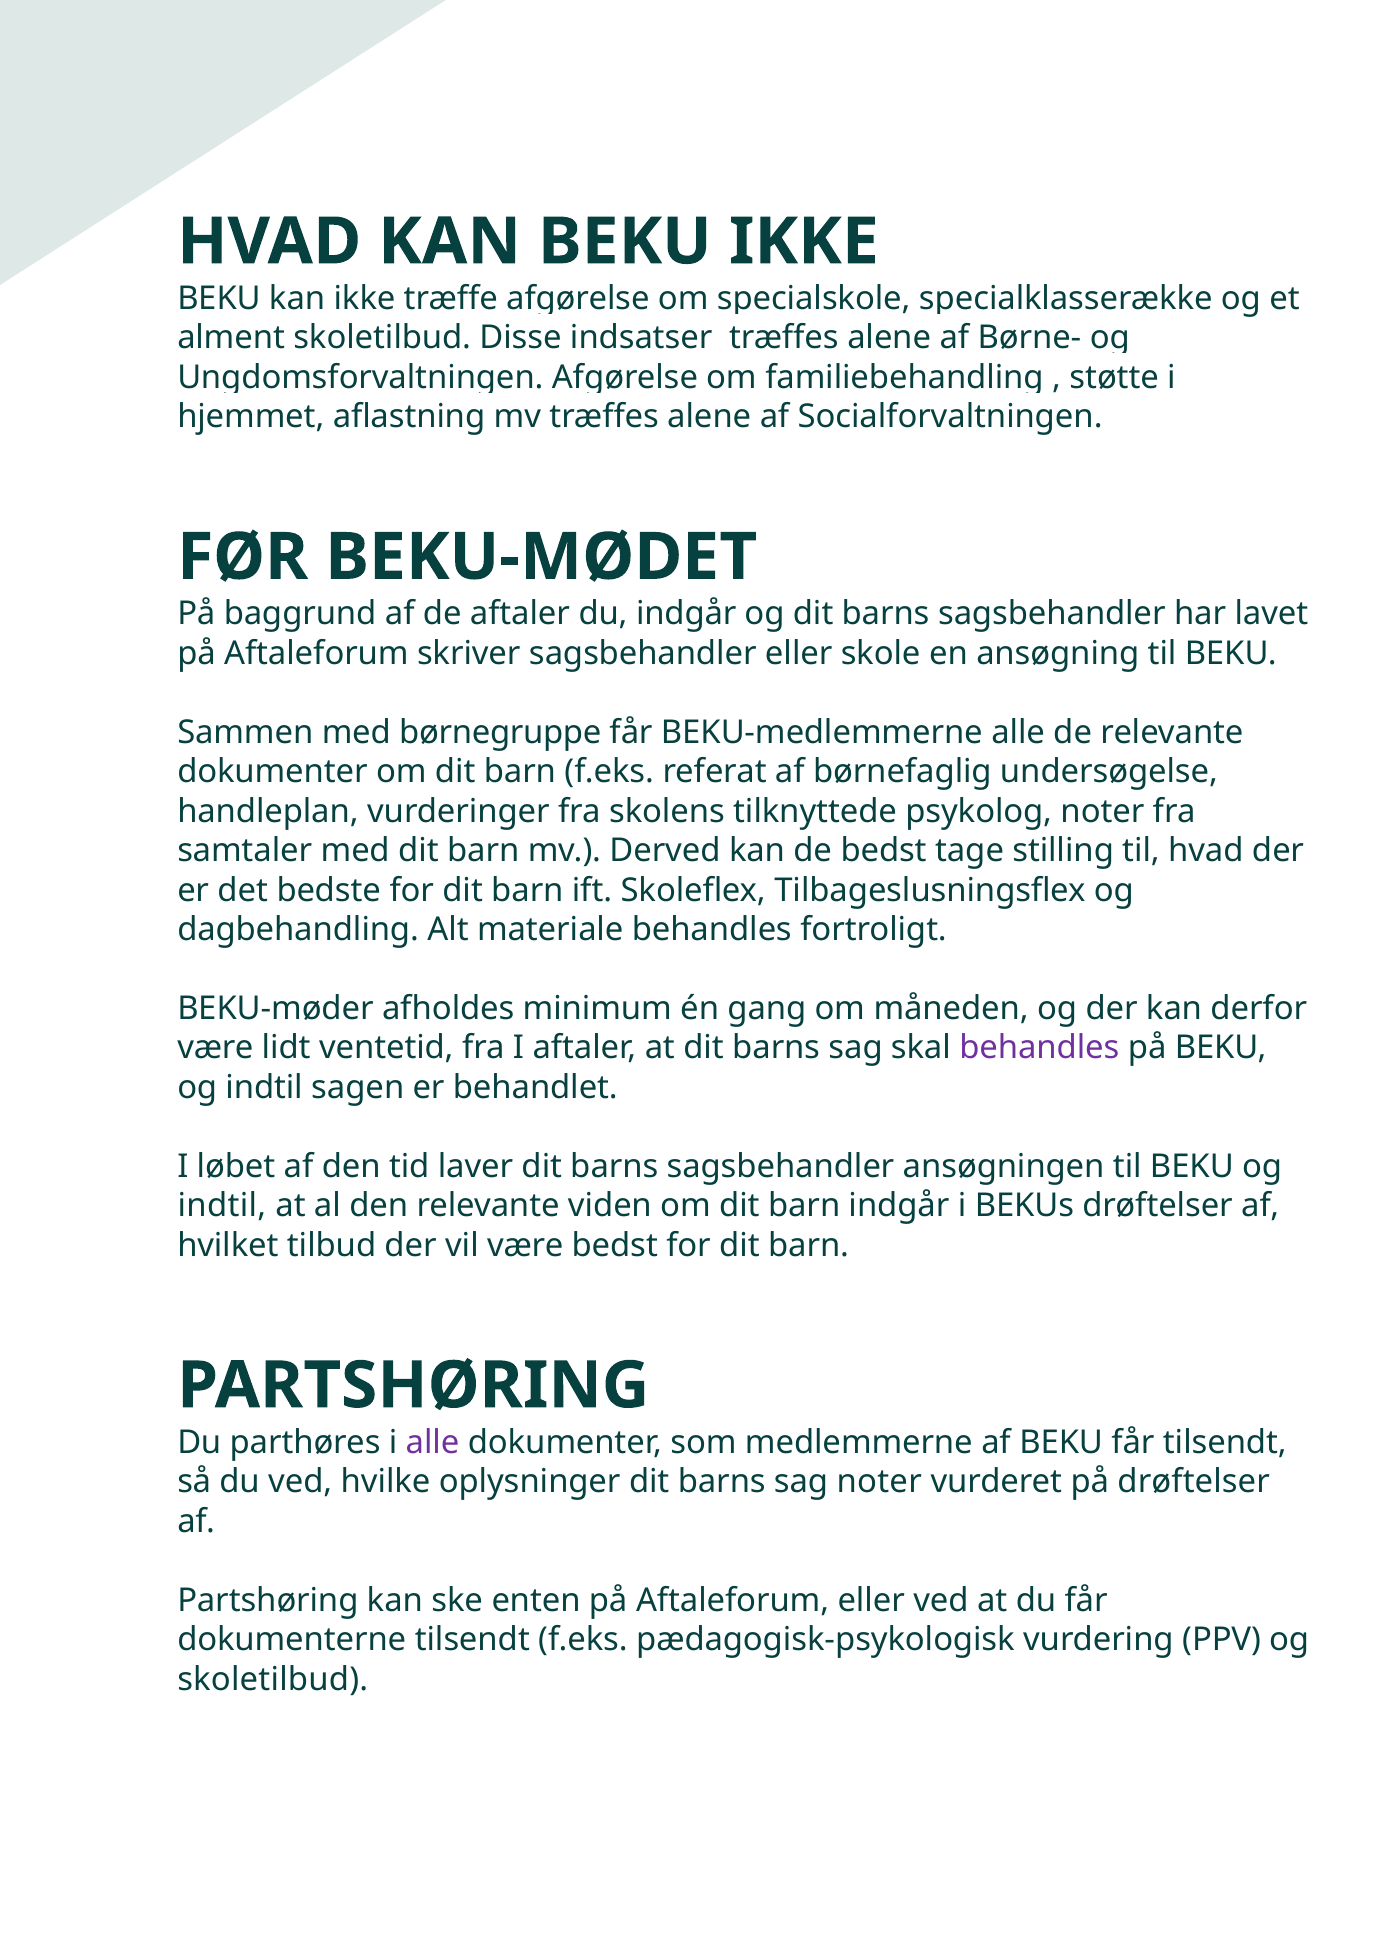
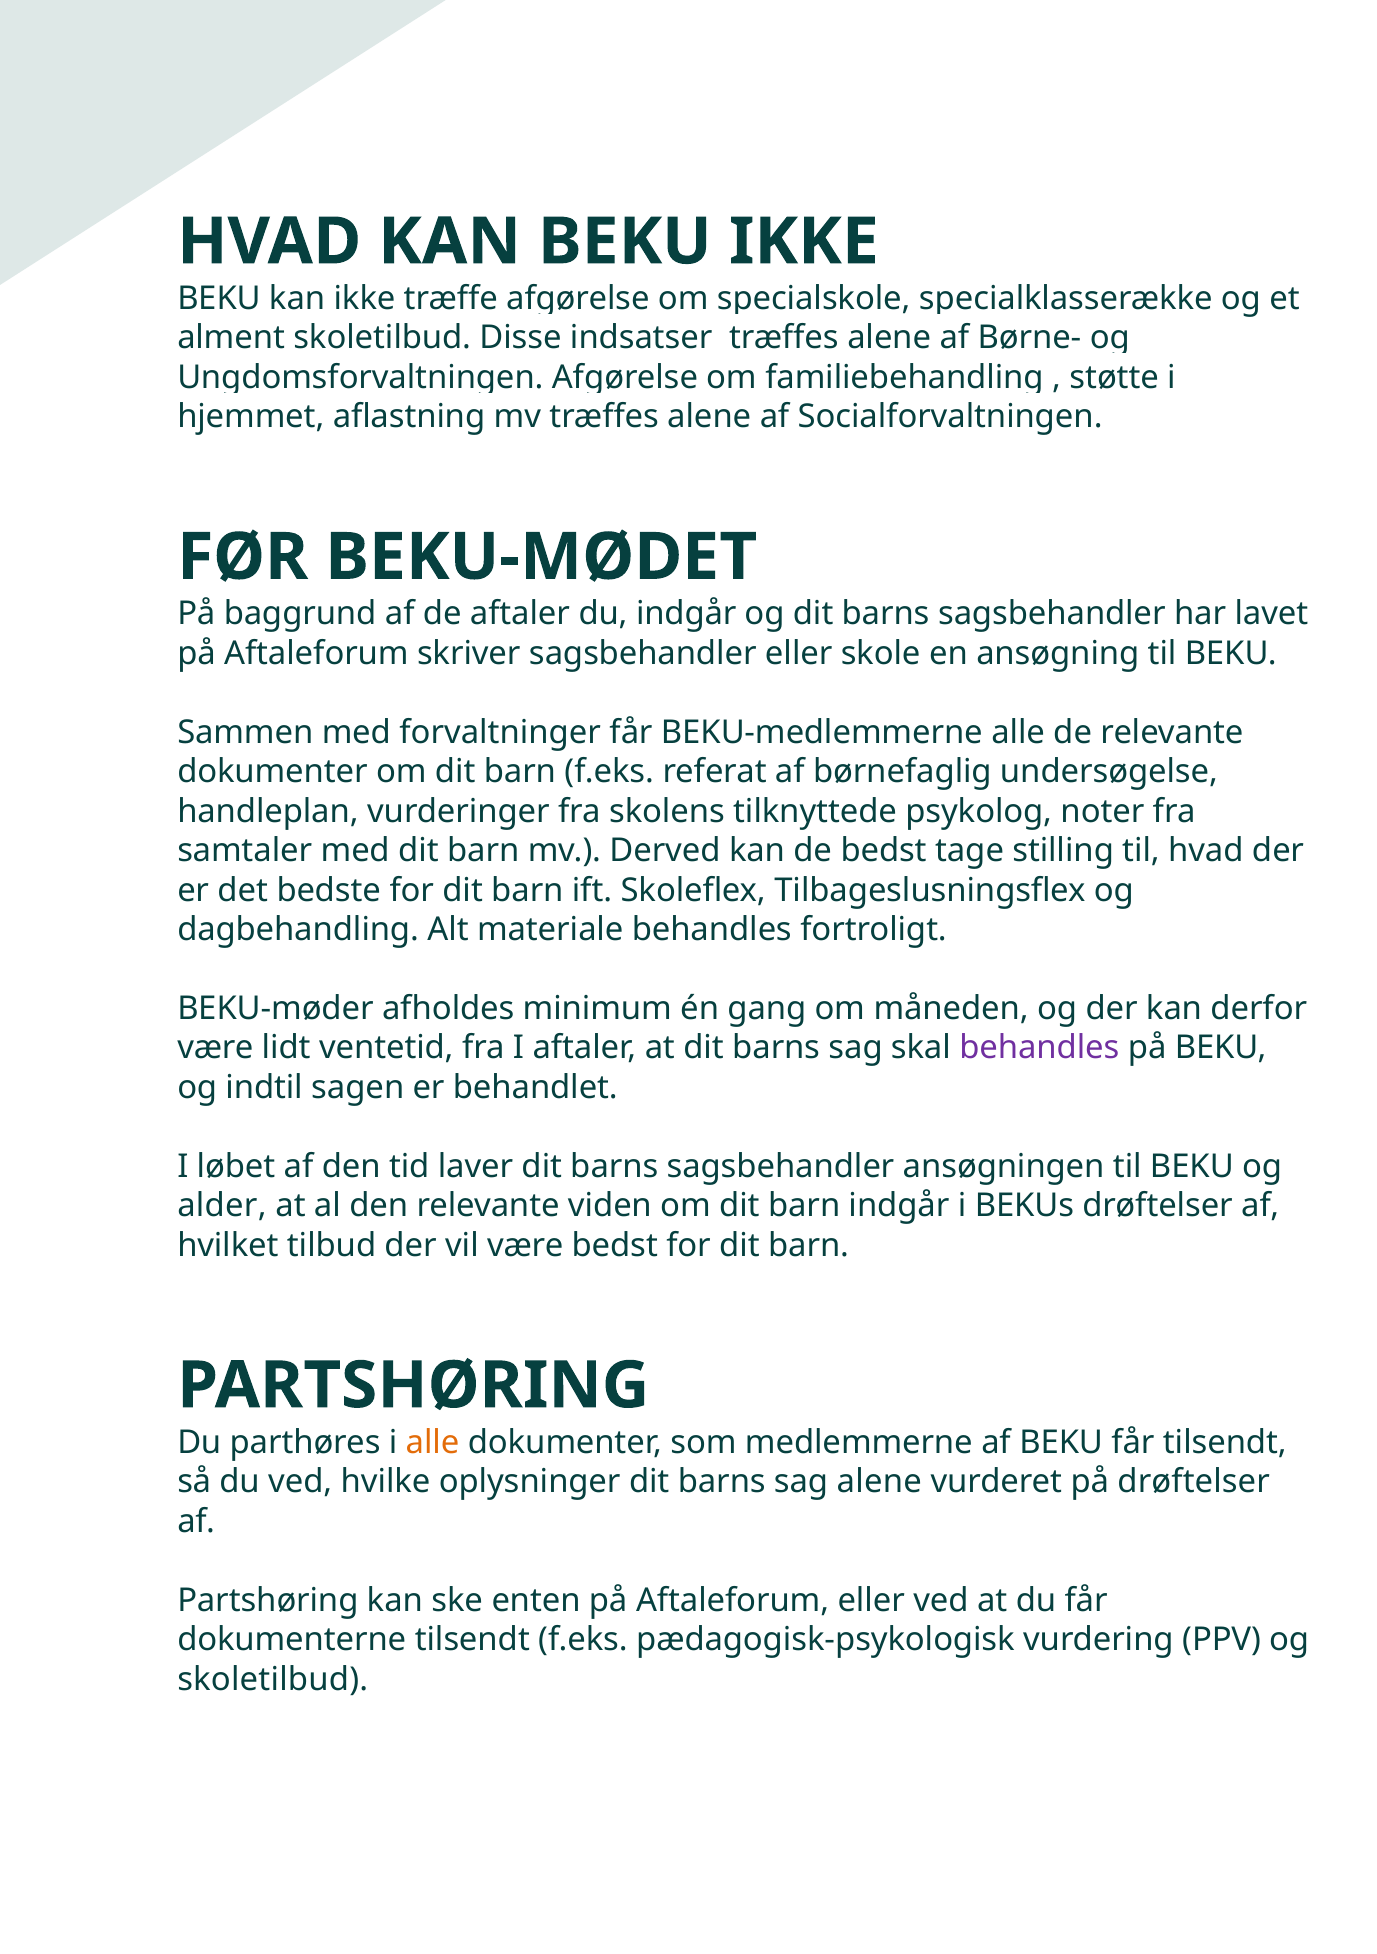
børnegruppe: børnegruppe -> forvaltninger (500, 732)
indtil: indtil -> alder (222, 1206)
alle colour: purple -> orange (433, 1442)
sag noter: noter -> alene (879, 1482)
